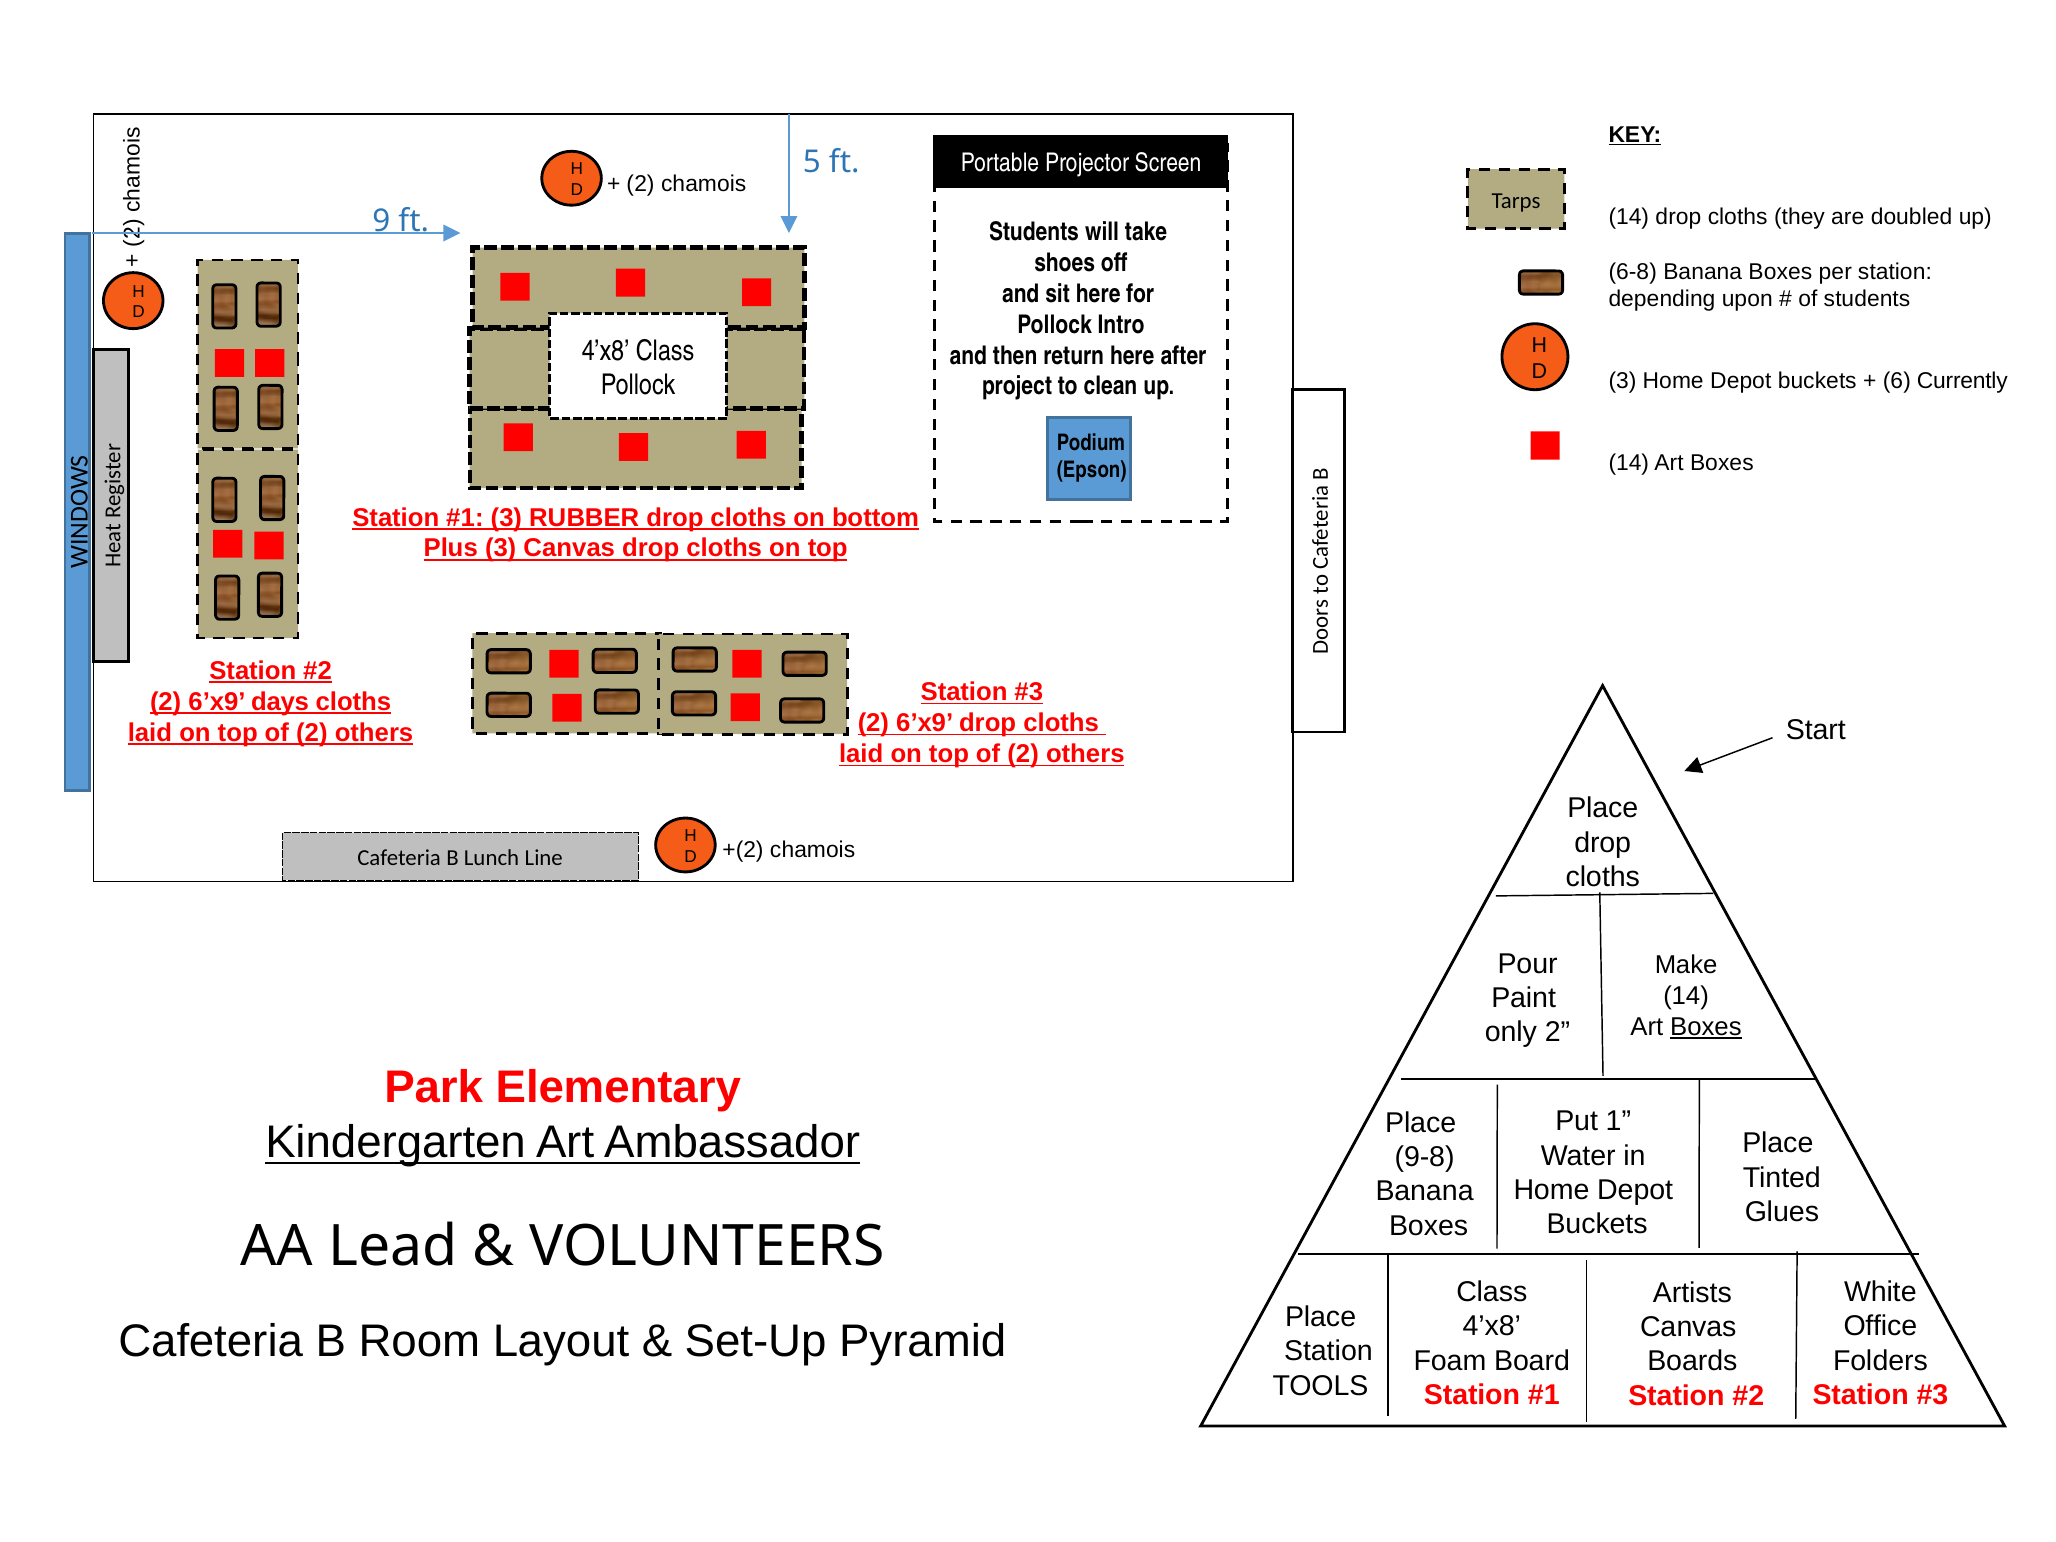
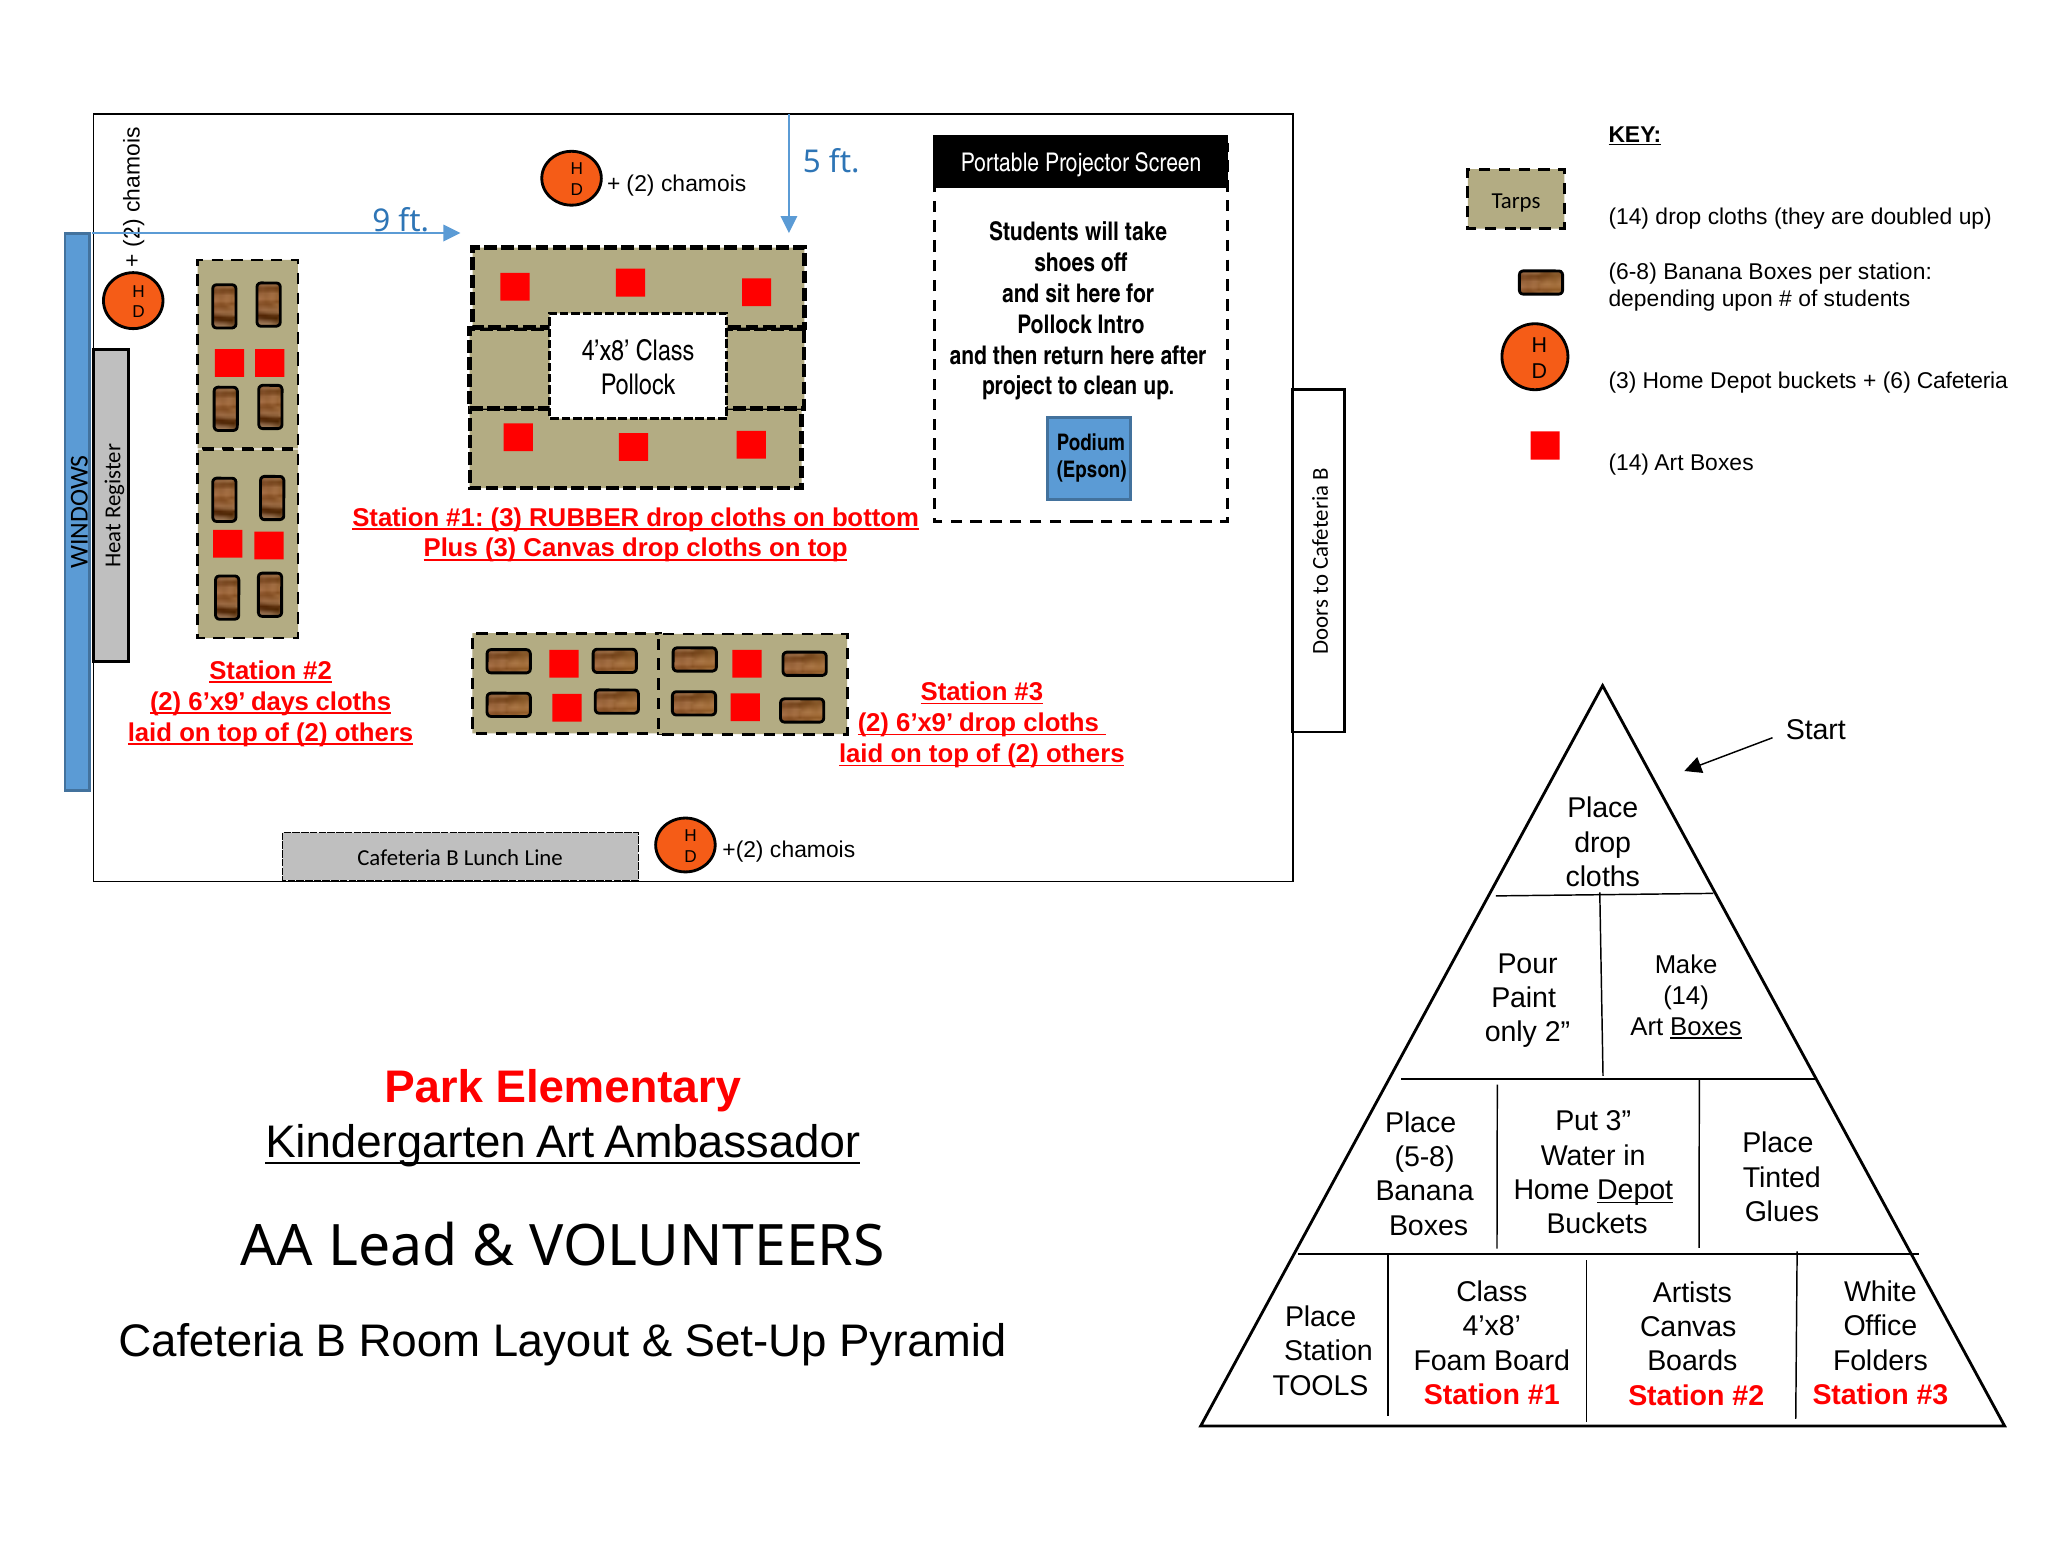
6 Currently: Currently -> Cafeteria (1962, 381)
Put 1: 1 -> 3 (1618, 1121)
9-8: 9-8 -> 5-8 (1425, 1157)
Depot underline: none -> present (1635, 1190)
